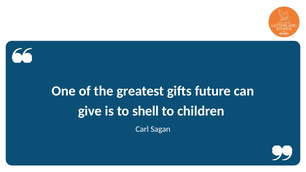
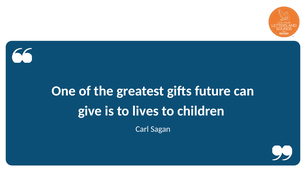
shell: shell -> lives (146, 111)
